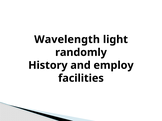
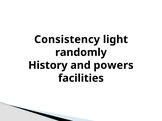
Wavelength: Wavelength -> Consistency (67, 40)
employ: employ -> powers (114, 66)
